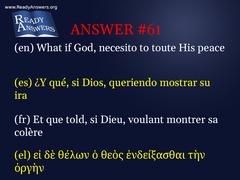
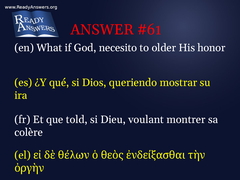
toute: toute -> older (164, 48)
peace: peace -> honor (211, 48)
